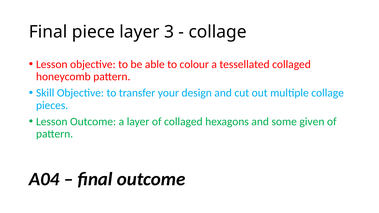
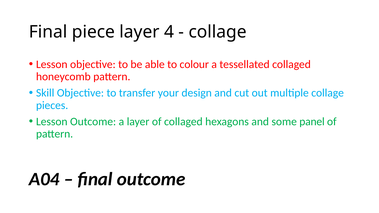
3: 3 -> 4 (169, 32)
given: given -> panel (312, 122)
